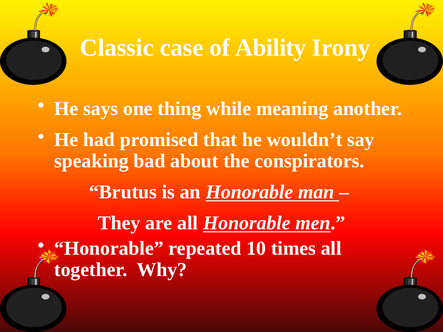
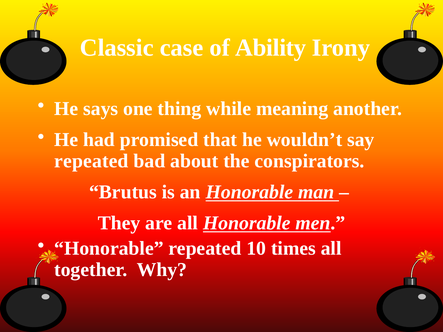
speaking: speaking -> repeated (91, 161)
